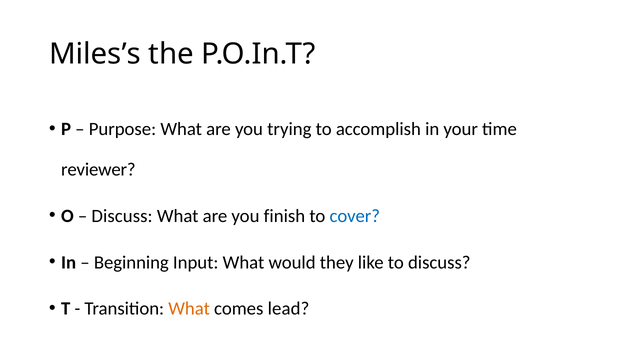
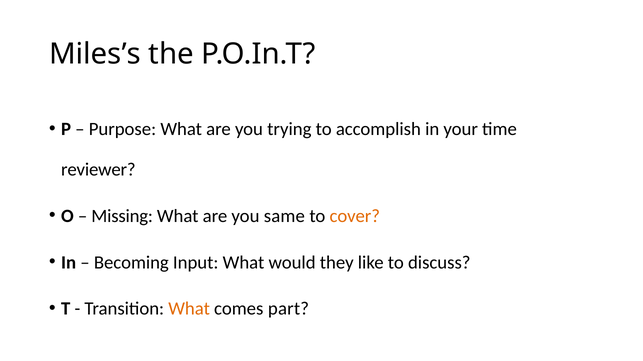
Discuss: Discuss -> Missing (122, 216)
finish: finish -> same (284, 216)
cover colour: blue -> orange (355, 216)
Beginning: Beginning -> Becoming (131, 263)
lead: lead -> part (289, 309)
